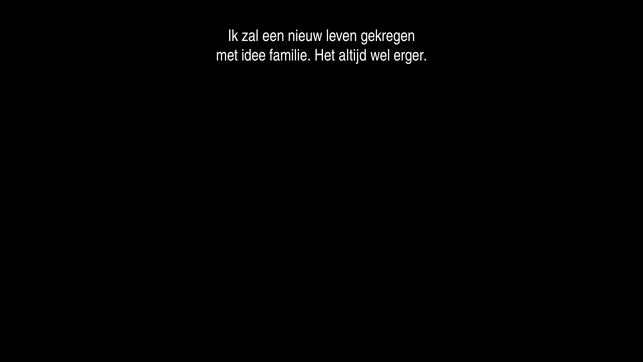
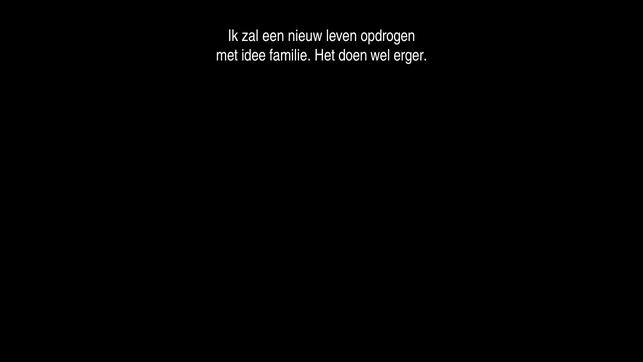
gekregen: gekregen -> opdrogen (388, 36)
altijd: altijd -> doen (353, 55)
